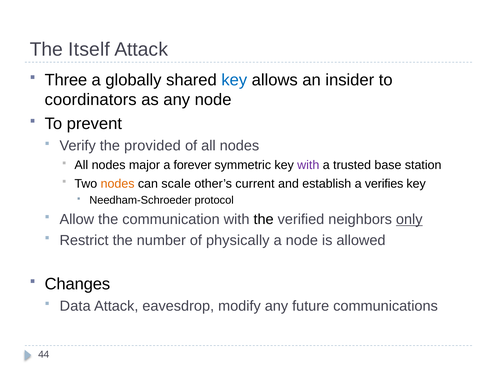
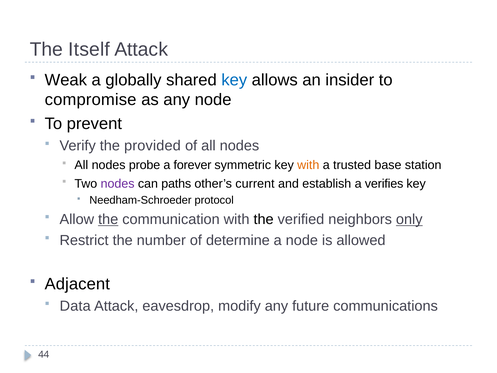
Three: Three -> Weak (66, 80)
coordinators: coordinators -> compromise (91, 100)
major: major -> probe (145, 165)
with colour: purple -> orange (308, 165)
nodes colour: orange -> purple (118, 183)
scale: scale -> paths (176, 183)
the underline: none -> present (108, 219)
physically: physically -> determine (238, 240)
Changes: Changes -> Adjacent (77, 284)
